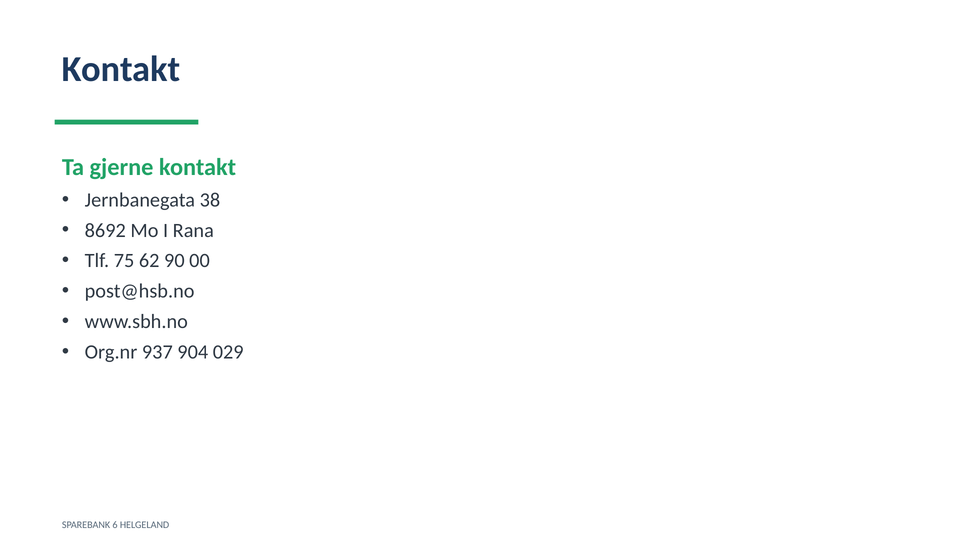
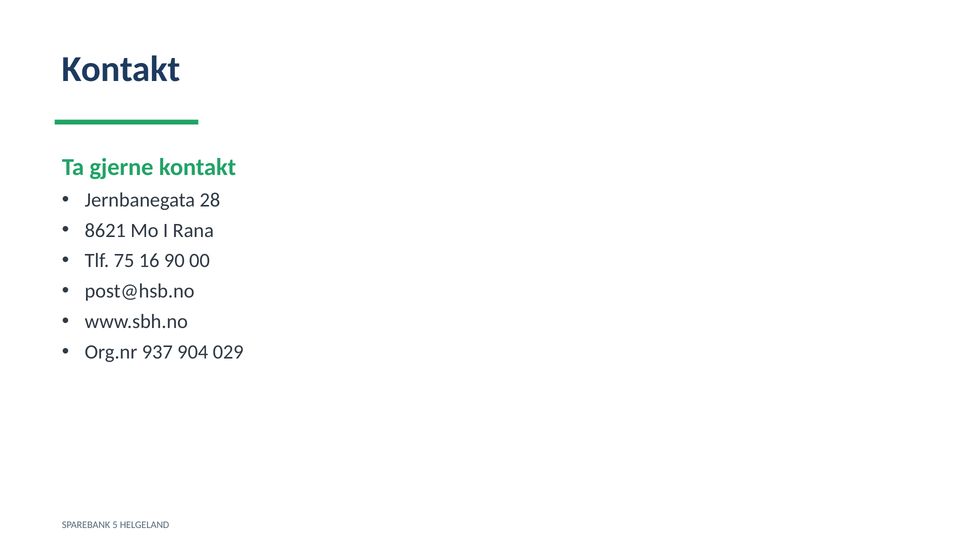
38: 38 -> 28 (210, 200)
8692: 8692 -> 8621 (105, 231)
62: 62 -> 16 (149, 261)
6: 6 -> 5 (115, 525)
